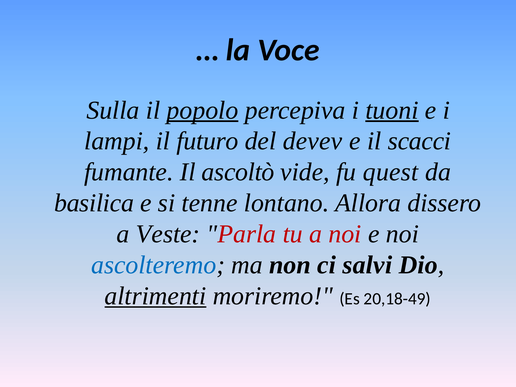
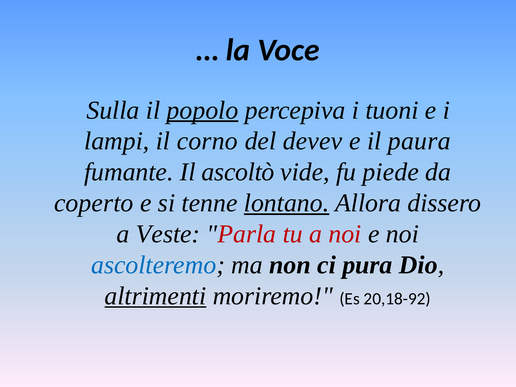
tuoni underline: present -> none (392, 110)
futuro: futuro -> corno (207, 141)
scacci: scacci -> paura (419, 141)
quest: quest -> piede (391, 172)
basilica: basilica -> coperto (94, 203)
lontano underline: none -> present (287, 203)
salvi: salvi -> pura (367, 265)
20,18-49: 20,18-49 -> 20,18-92 (397, 299)
